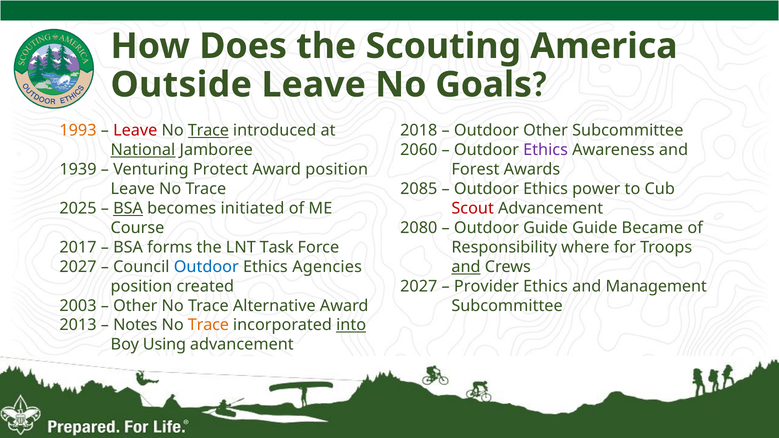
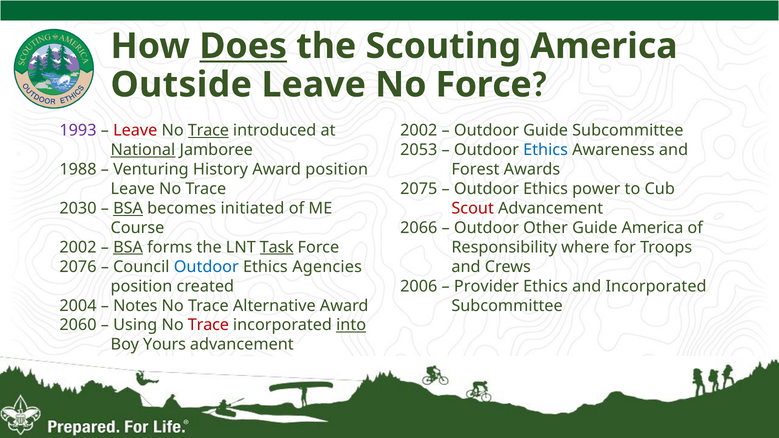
Does underline: none -> present (243, 46)
No Goals: Goals -> Force (484, 85)
1993 colour: orange -> purple (78, 130)
2018: 2018 -> 2002 (419, 130)
Outdoor Other: Other -> Guide (546, 130)
2060: 2060 -> 2053 (419, 150)
Ethics colour: purple -> blue (546, 150)
1939: 1939 -> 1988 (78, 169)
Protect: Protect -> History (220, 169)
2085: 2085 -> 2075 (419, 189)
2025: 2025 -> 2030 (78, 208)
2080: 2080 -> 2066 (419, 228)
Outdoor Guide: Guide -> Other (546, 228)
Guide Became: Became -> America (652, 228)
2017: 2017 -> 2002 (78, 247)
BSA underline: none -> present (128, 247)
Task underline: none -> present (277, 247)
2027: 2027 -> 2076 (78, 267)
and underline: present -> none (466, 267)
2027: 2027 -> 2006 (419, 287)
and Management: Management -> Incorporated (656, 287)
2003: 2003 -> 2004 (78, 306)
Other: Other -> Notes (135, 306)
2013: 2013 -> 2060 (78, 325)
Notes: Notes -> Using (135, 325)
Trace colour: orange -> red (208, 325)
Using: Using -> Yours (164, 345)
